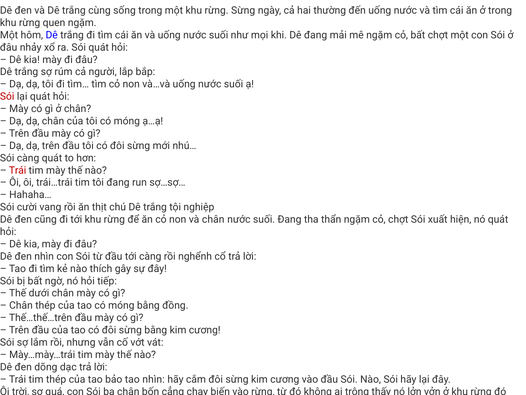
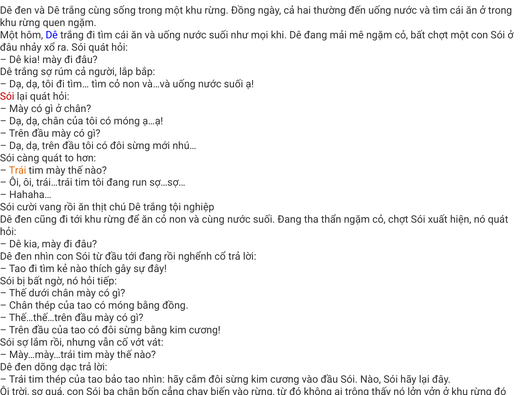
rừng Sừng: Sừng -> Đồng (243, 10)
Trái colour: red -> orange (18, 170)
và chân: chân -> cùng (213, 219)
tới càng: càng -> đang (150, 256)
